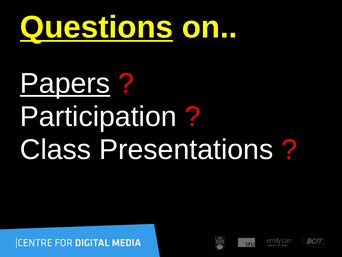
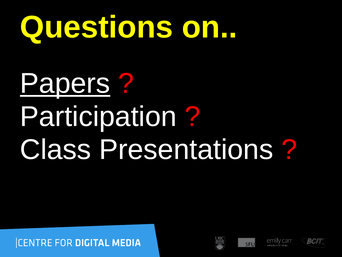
Questions underline: present -> none (97, 27)
